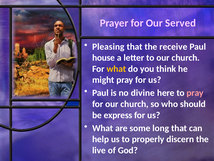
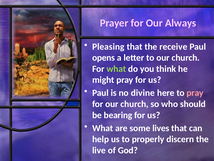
Served: Served -> Always (181, 23)
house: house -> opens (104, 58)
what colour: yellow -> light green (116, 69)
express: express -> bearing (118, 115)
long: long -> lives (161, 128)
